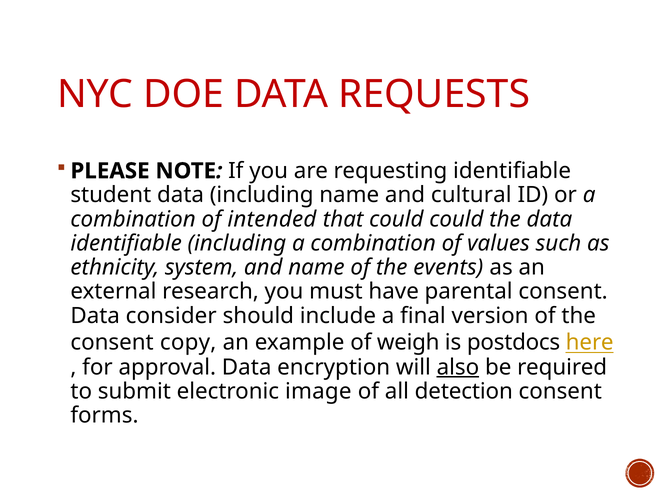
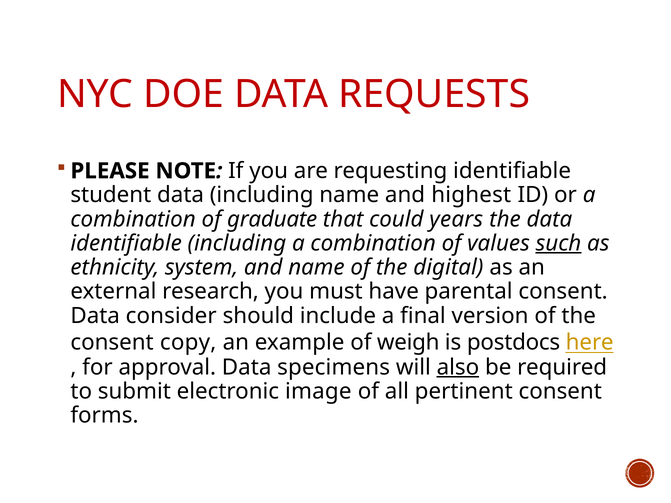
cultural: cultural -> highest (471, 195)
intended: intended -> graduate (272, 219)
could could: could -> years (456, 219)
such underline: none -> present (558, 243)
events: events -> digital (448, 268)
encryption: encryption -> specimens (334, 367)
detection: detection -> pertinent (464, 392)
